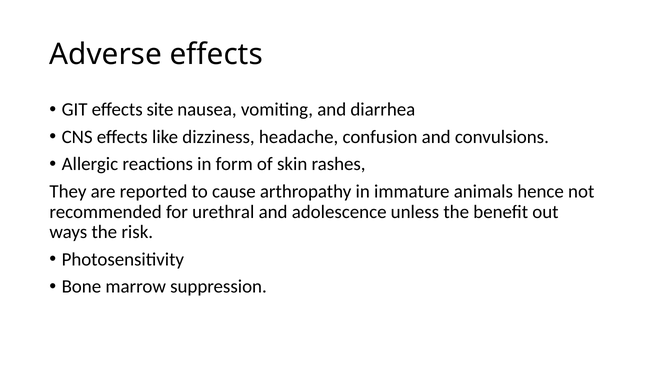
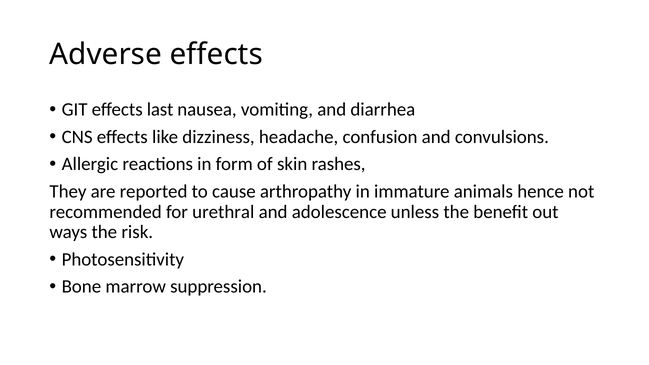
site: site -> last (160, 110)
